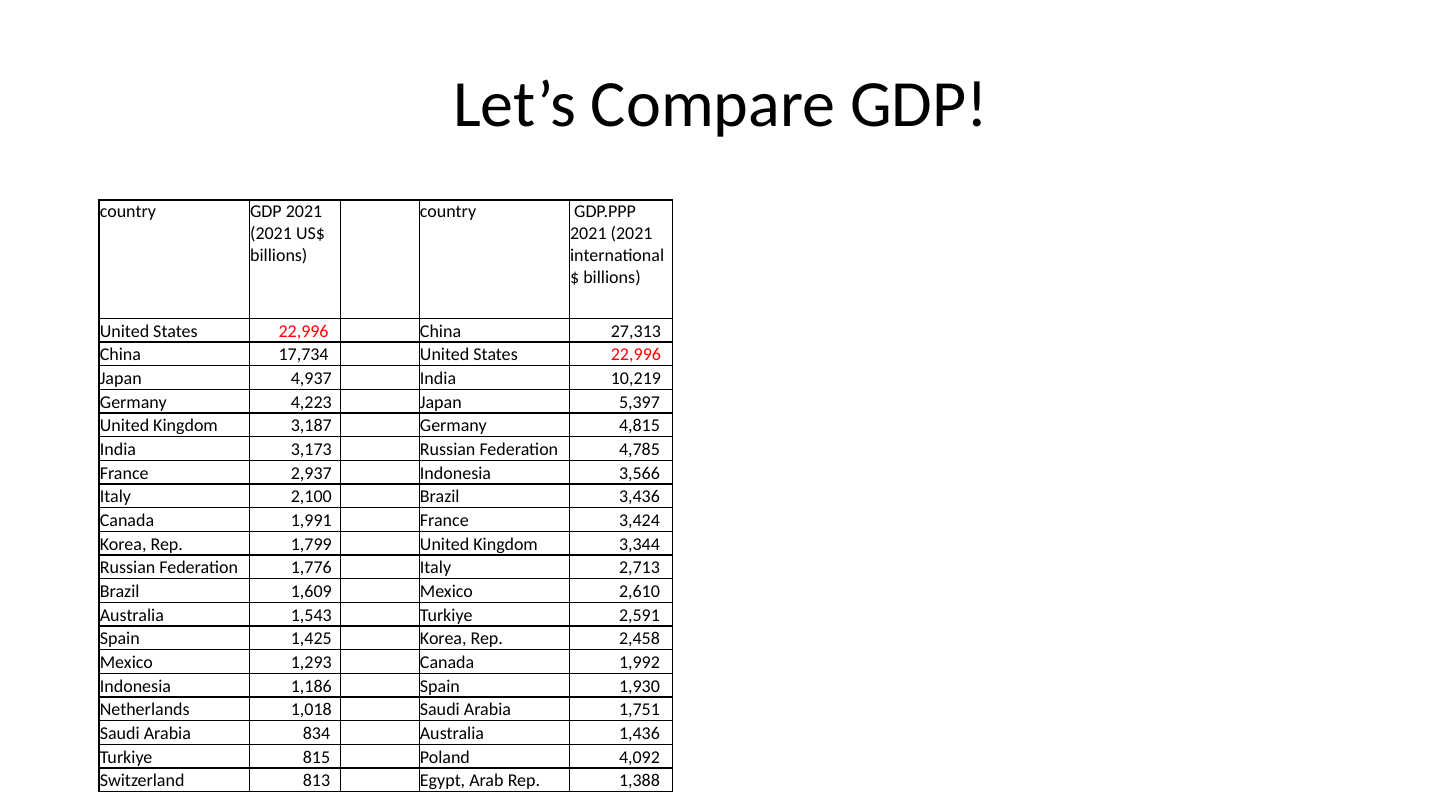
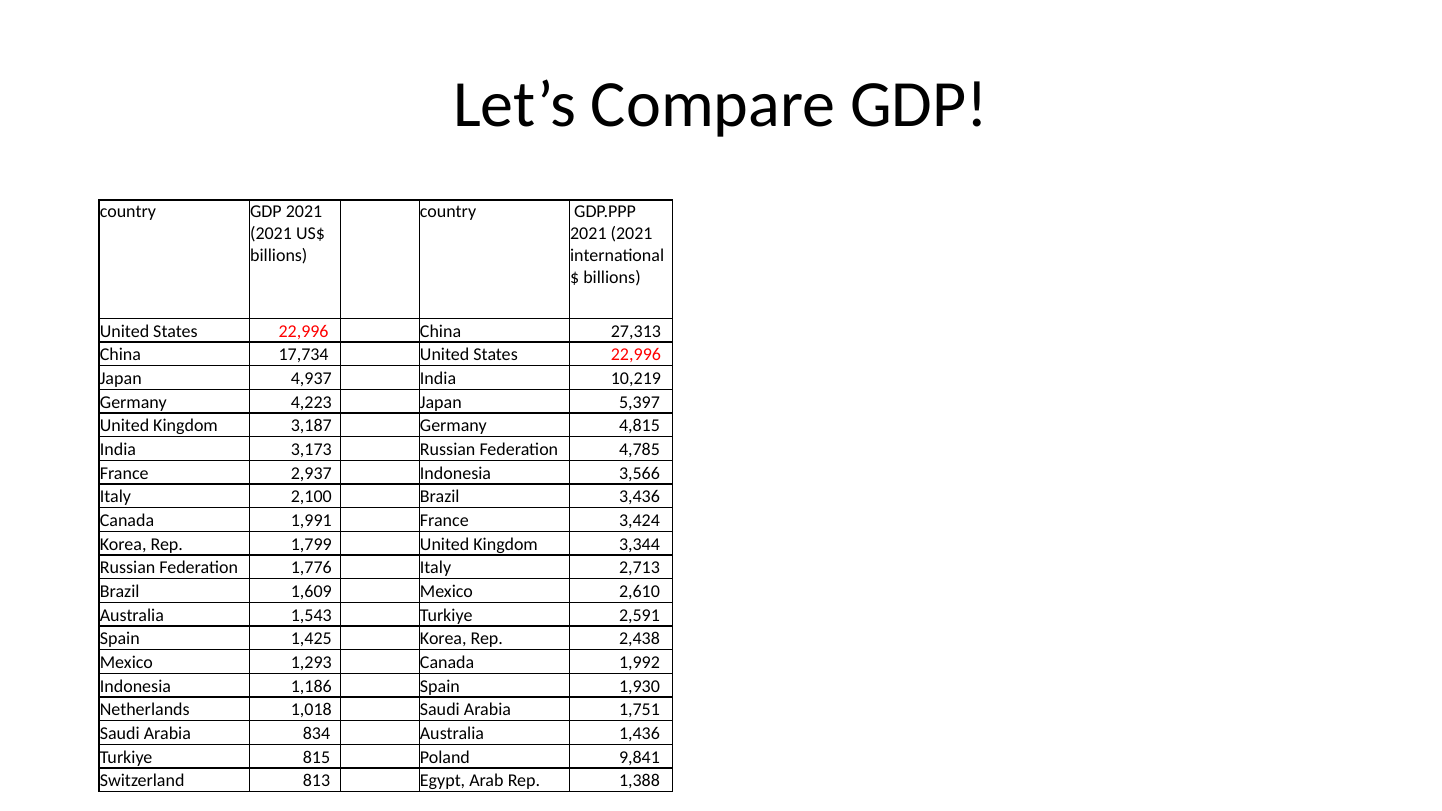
2,458: 2,458 -> 2,438 (640, 639)
4,092: 4,092 -> 9,841 (640, 757)
